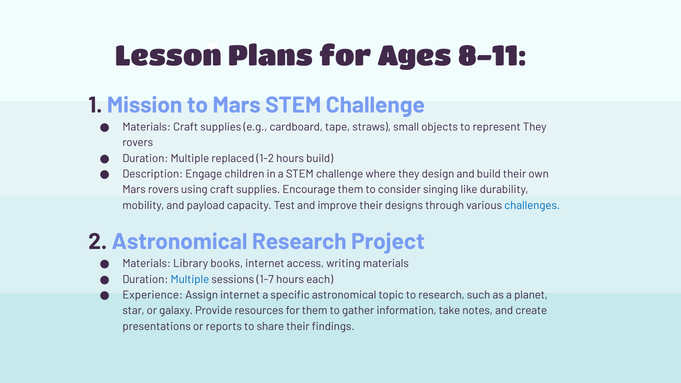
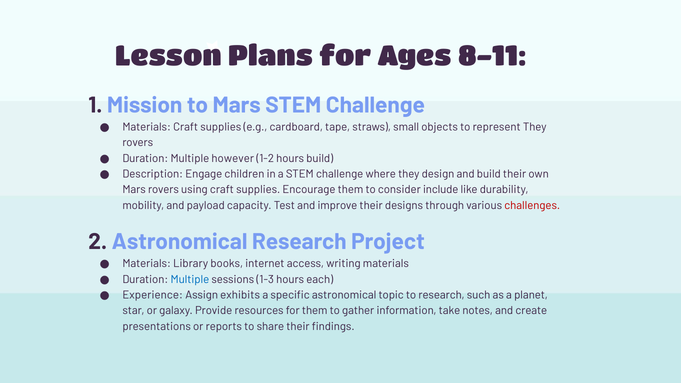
replaced: replaced -> however (233, 158)
singing: singing -> include (441, 190)
challenges colour: blue -> red (532, 205)
1-7: 1-7 -> 1-3 (265, 279)
Assign internet: internet -> exhibits (240, 295)
